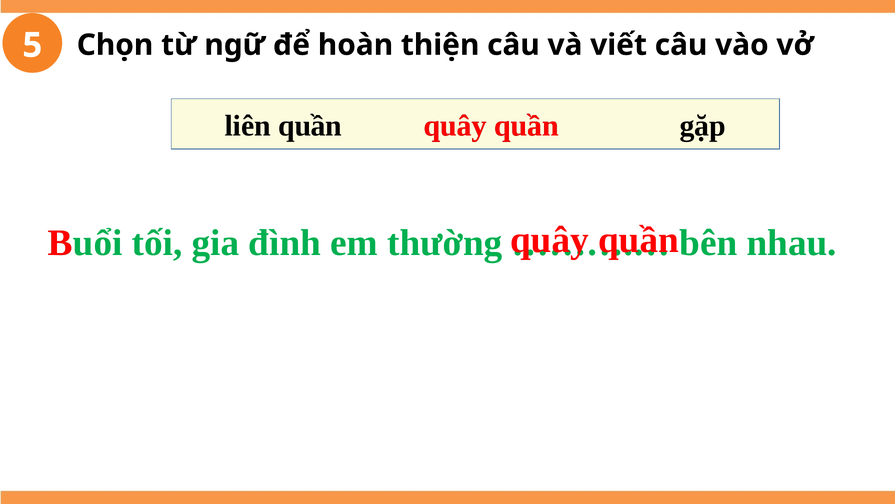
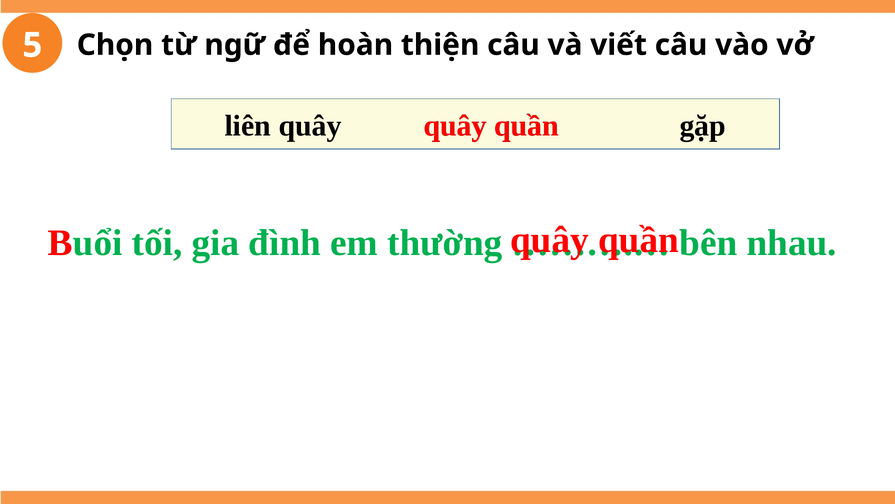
liên quần: quần -> quây (310, 126)
